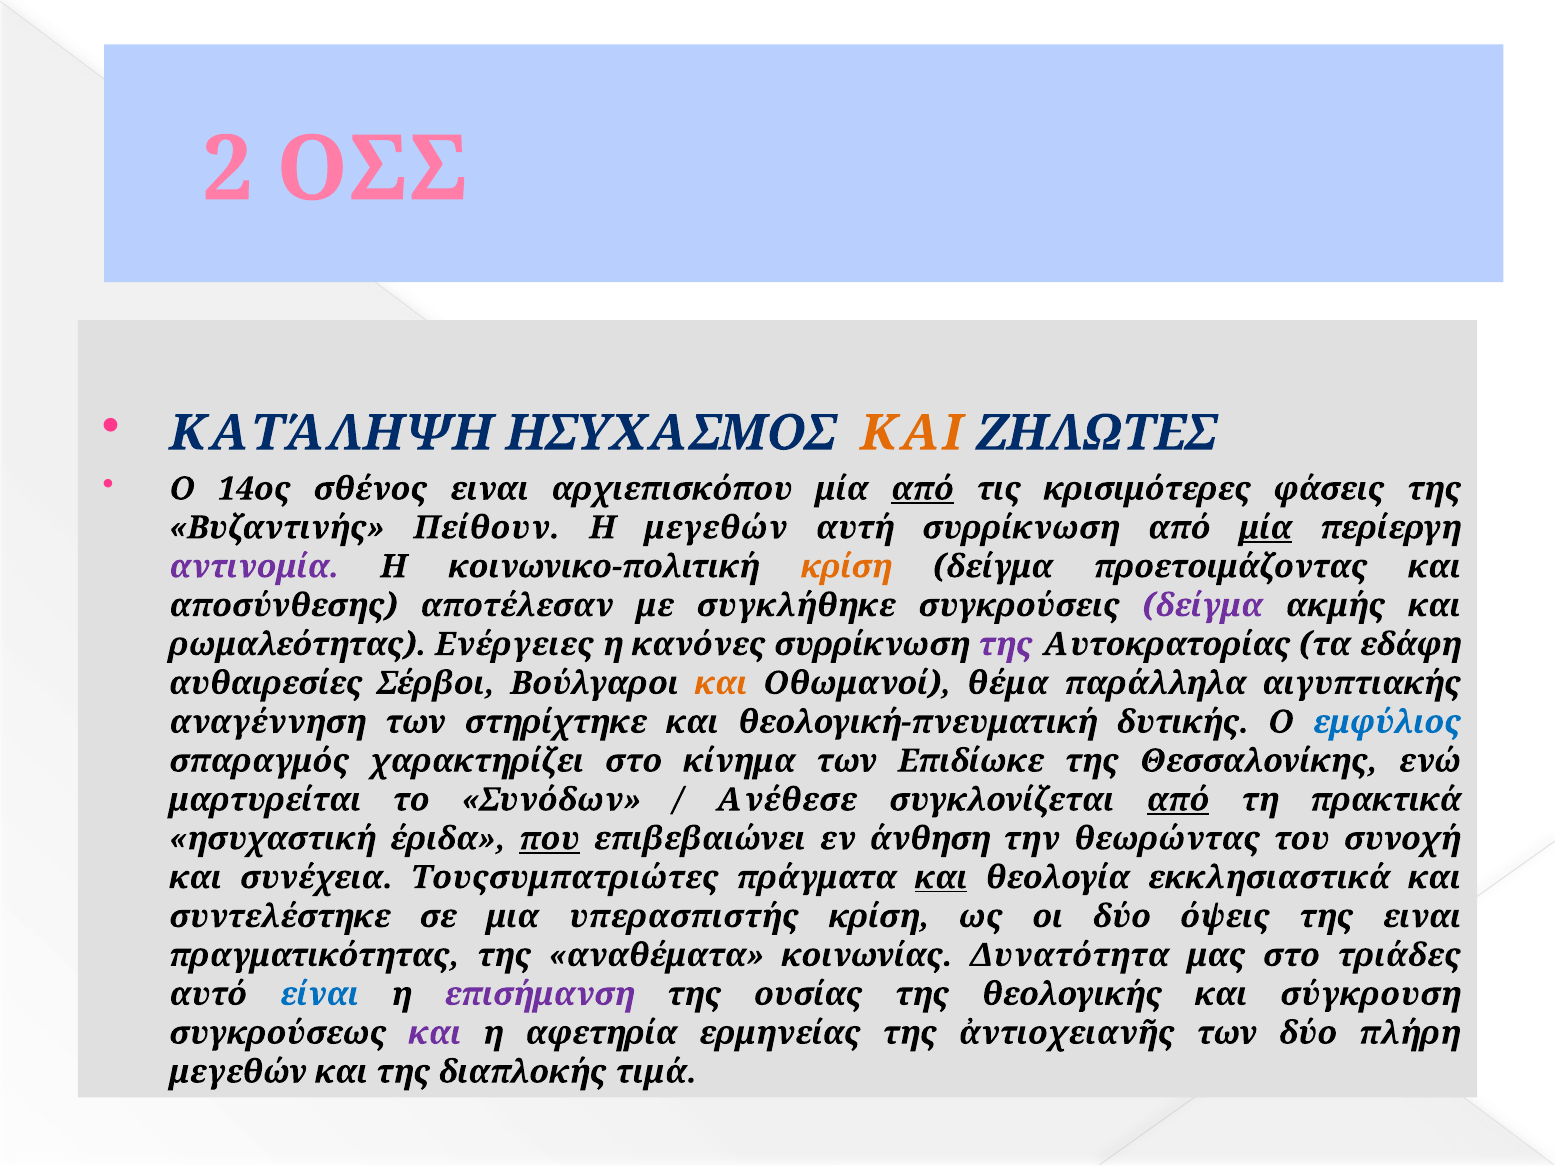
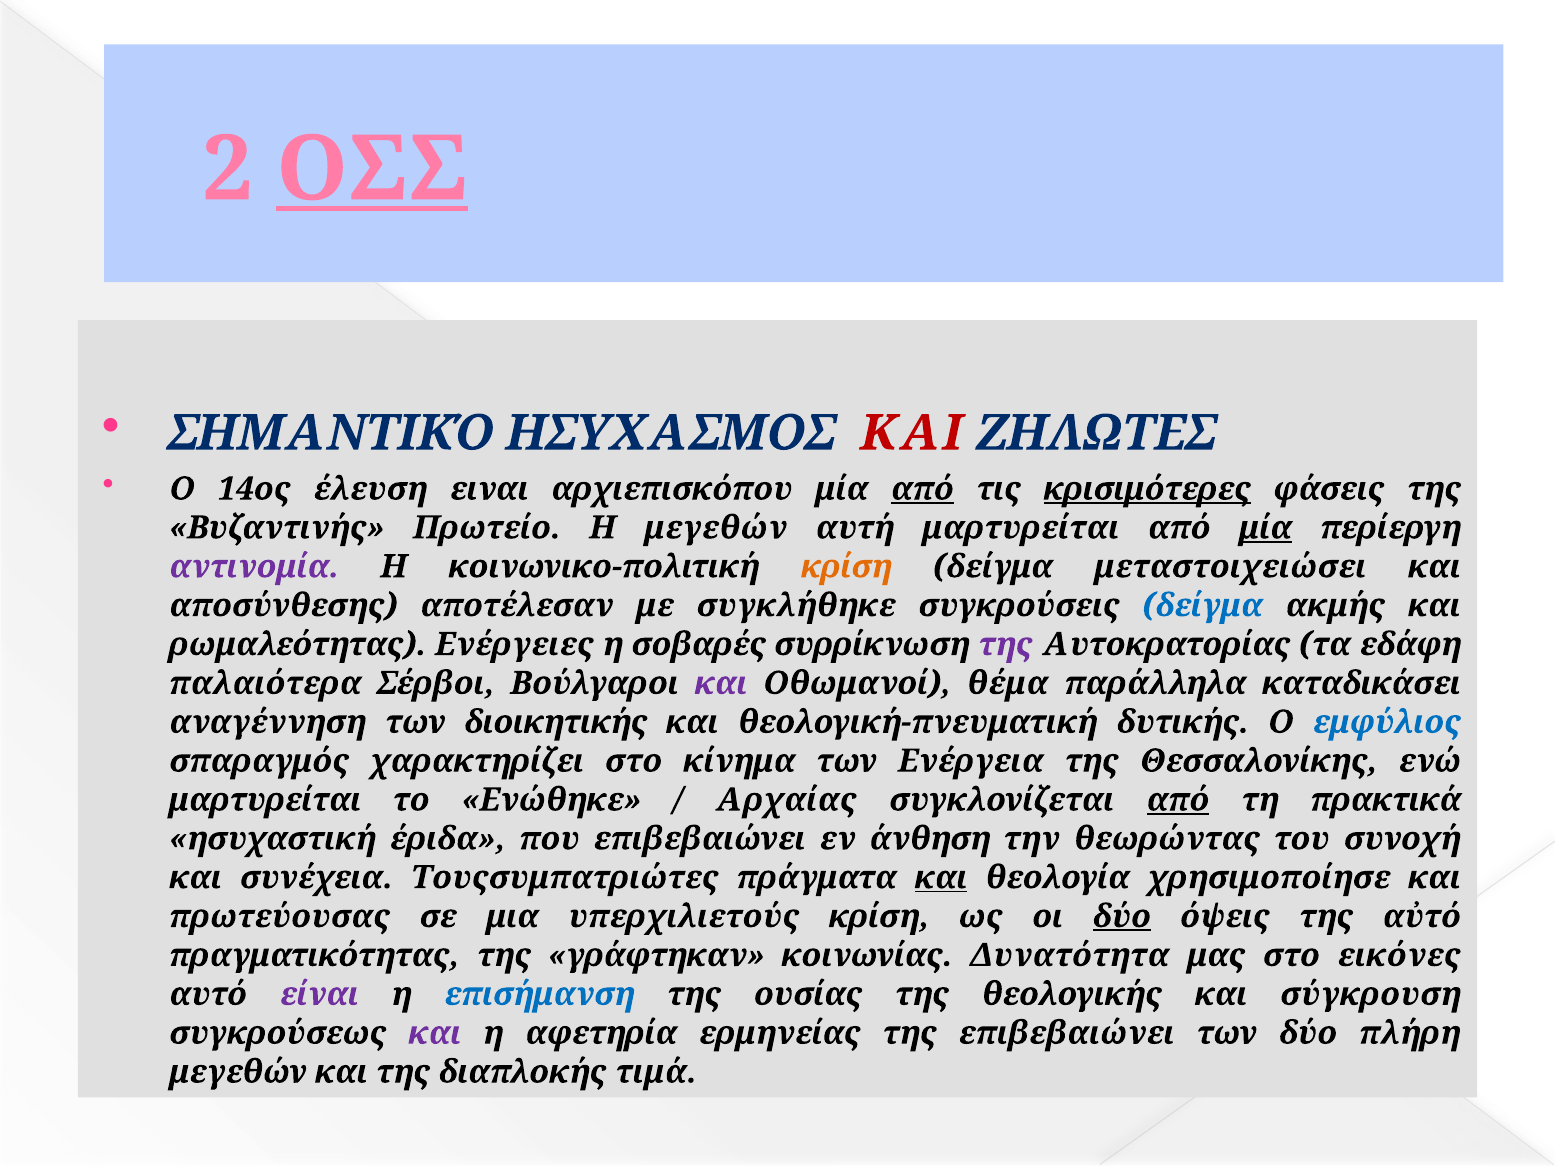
ΟΣΣ underline: none -> present (372, 170)
ΚΑΤΆΛΗΨΗ: ΚΑΤΆΛΗΨΗ -> ΣΗΜΑΝΤΙΚΌ (331, 433)
ΚΑΙ colour: orange -> red (911, 433)
σθένος: σθένος -> έλευση (370, 489)
κρισιμότερες underline: none -> present (1147, 489)
Πείθουν: Πείθουν -> Πρωτείο (487, 528)
αυτή συρρίκνωση: συρρίκνωση -> μαρτυρείται (1021, 528)
προετοιμάζοντας: προετοιμάζοντας -> μεταστοιχειώσει (1230, 567)
δείγμα colour: purple -> blue (1203, 606)
κανόνες: κανόνες -> σοβαρές (699, 644)
αυθαιρεσίες: αυθαιρεσίες -> παλαιότερα (265, 683)
και colour: orange -> purple (721, 683)
αιγυπτιακής: αιγυπτιακής -> καταδικάσει (1362, 683)
στηρίχτηκε: στηρίχτηκε -> διοικητικής (556, 722)
Επιδίωκε: Επιδίωκε -> Ενέργεια (971, 761)
Συνόδων: Συνόδων -> Ενώθηκε (552, 800)
Ανέθεσε: Ανέθεσε -> Αρχαίας (786, 800)
που underline: present -> none (550, 839)
εκκλησιαστικά: εκκλησιαστικά -> χρησιμοποίησε (1269, 878)
συντελέστηκε: συντελέστηκε -> πρωτεύουσας (280, 917)
υπερασπιστής: υπερασπιστής -> υπερχιλιετούς (684, 917)
δύο underline: none -> present (1122, 917)
της ειναι: ειναι -> αὐτό (1422, 917)
αναθέματα: αναθέματα -> γράφτηκαν (656, 955)
τριάδες: τριάδες -> εικόνες (1399, 955)
είναι colour: blue -> purple (319, 994)
επισήμανση colour: purple -> blue (539, 994)
της ἀντιοχειανῆς: ἀντιοχειανῆς -> επιβεβαιώνει (1067, 1033)
